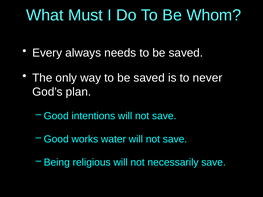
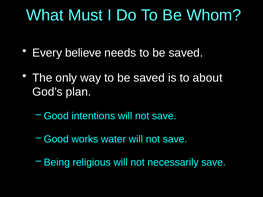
always: always -> believe (83, 53)
never: never -> about (208, 78)
